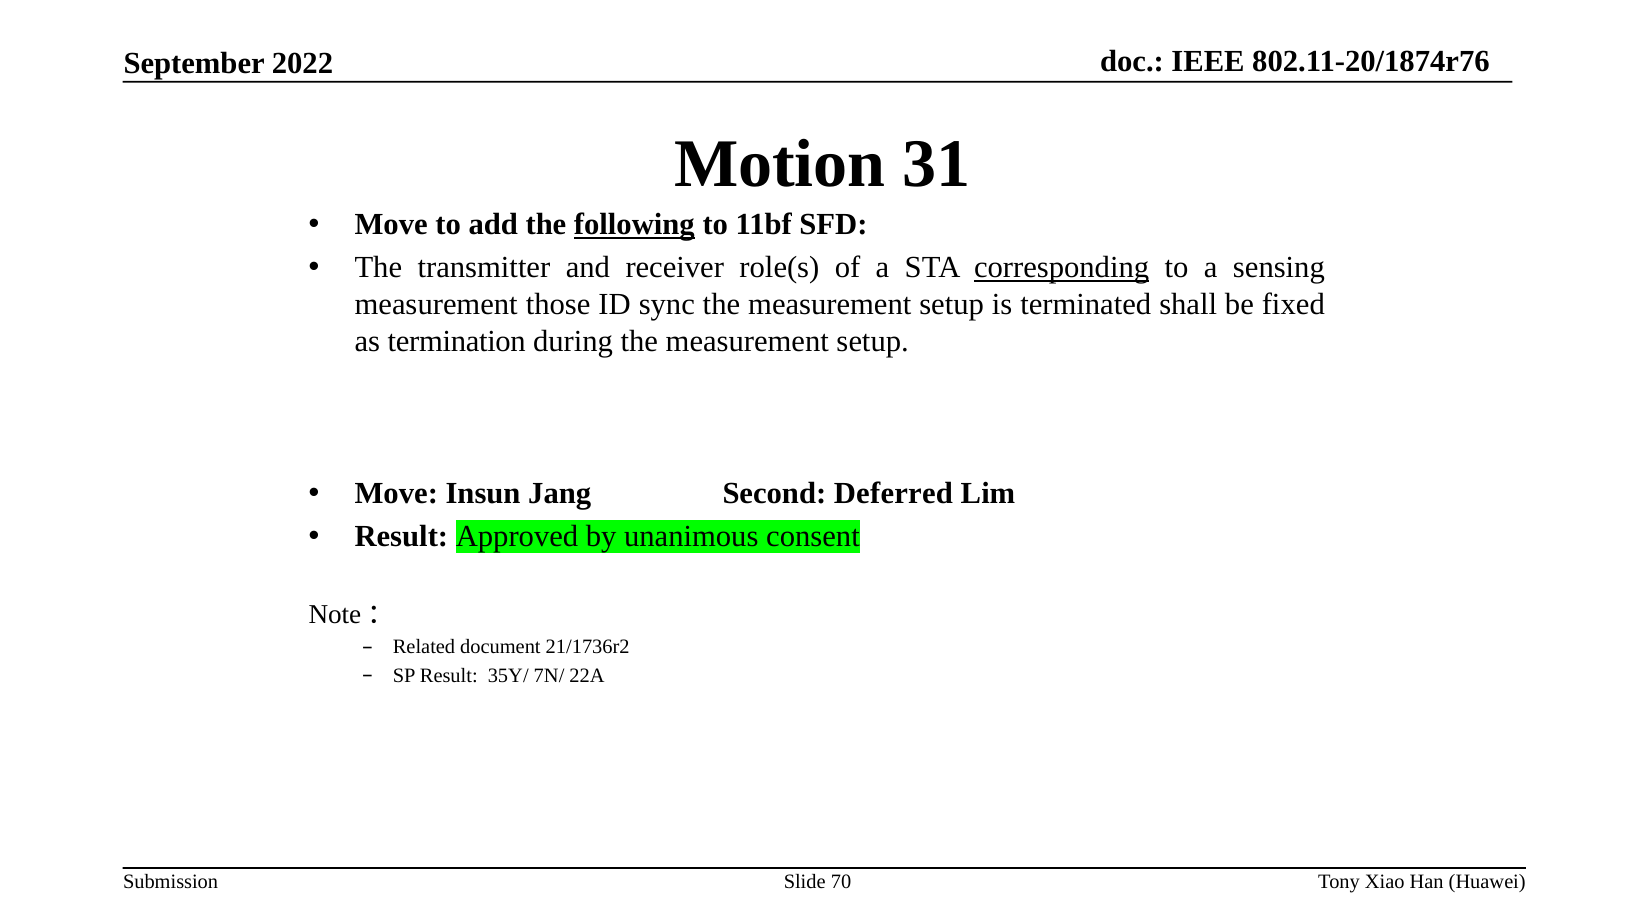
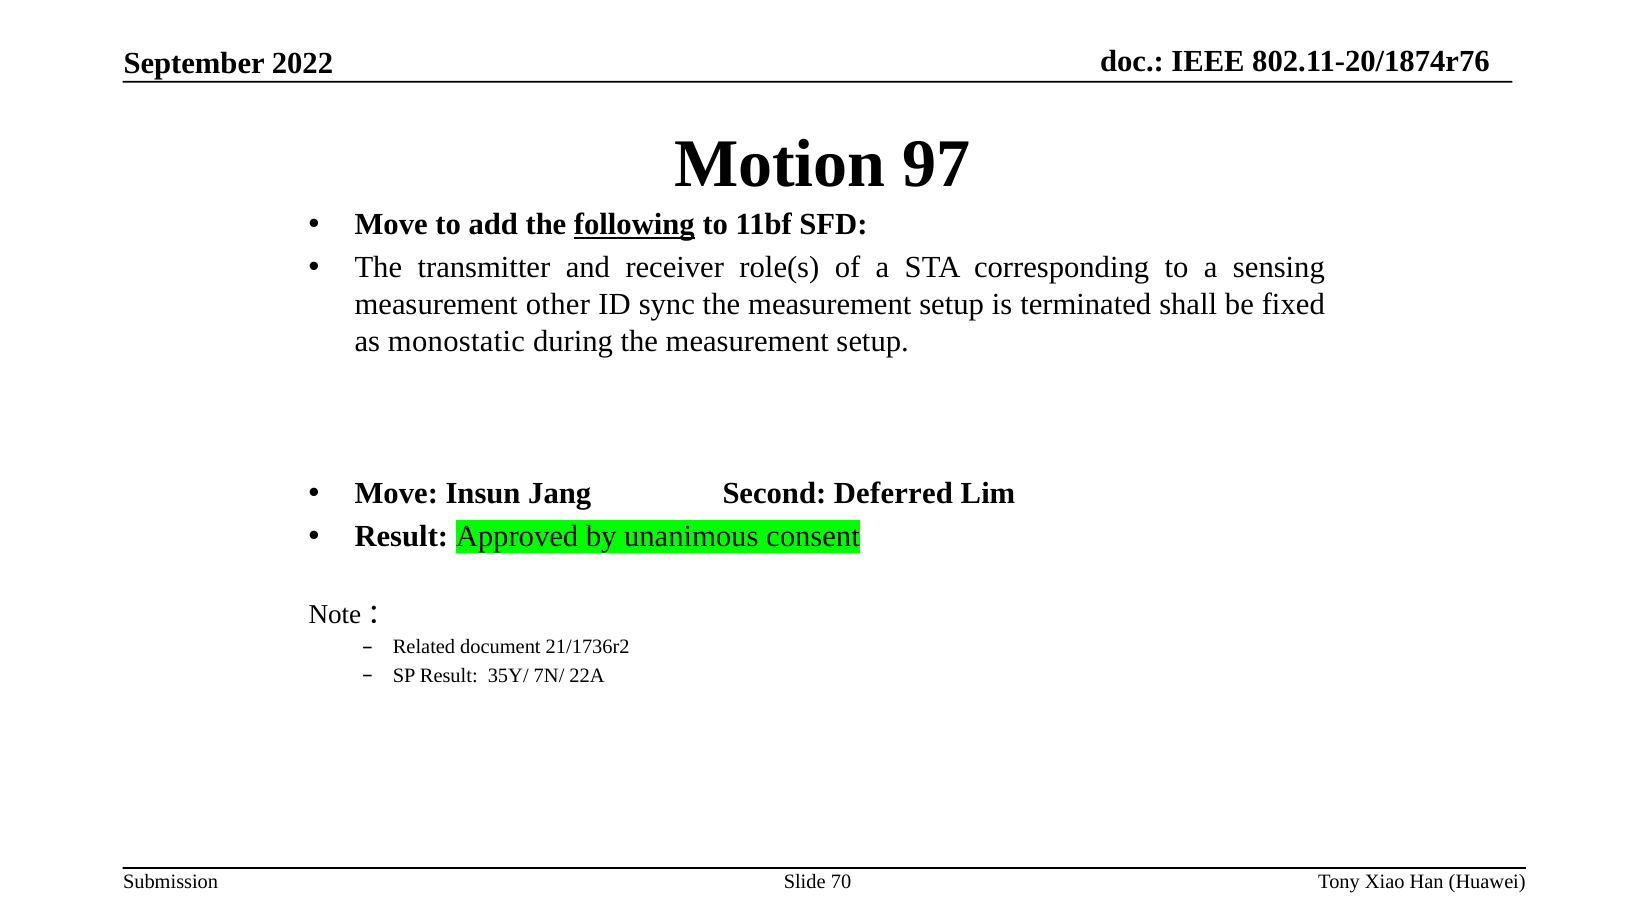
31: 31 -> 97 (937, 164)
corresponding underline: present -> none (1062, 268)
those: those -> other (558, 305)
termination: termination -> monostatic (456, 341)
